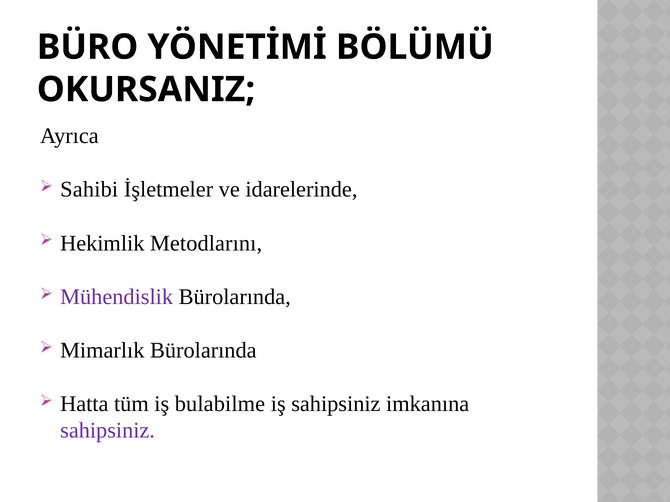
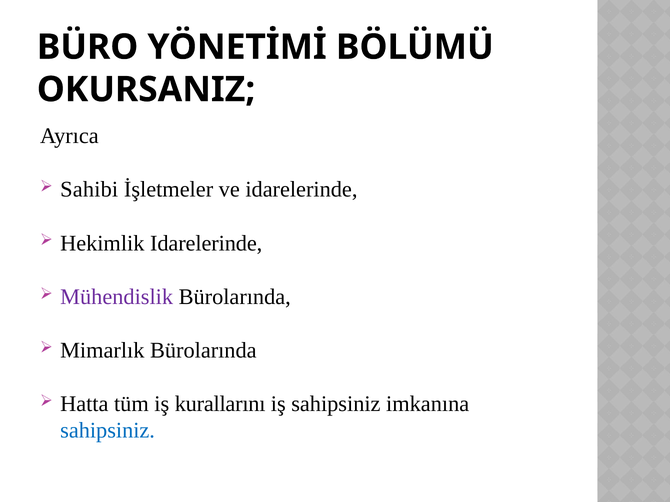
Hekimlik Metodlarını: Metodlarını -> Idarelerinde (206, 243)
bulabilme: bulabilme -> kurallarını (220, 404)
sahipsiniz colour: purple -> blue (108, 431)
